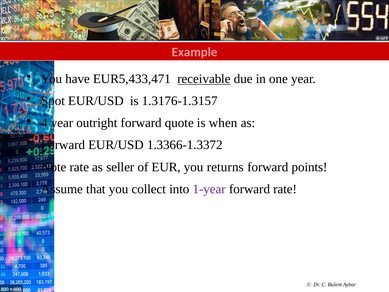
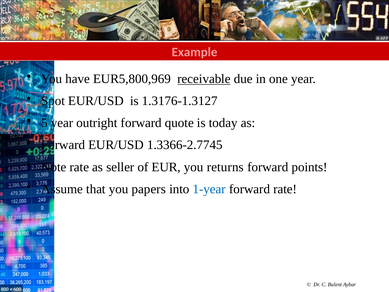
EUR5,433,471: EUR5,433,471 -> EUR5,800,969 (132, 79)
1.3176-1.3157: 1.3176-1.3157 -> 1.3176-1.3127 (180, 101)
4: 4 -> 5 (44, 123)
when: when -> today (223, 123)
1.3366-1.3372: 1.3366-1.3372 -> 1.3366-2.7745 (185, 145)
collect: collect -> papers (149, 189)
1-year colour: purple -> blue (209, 189)
